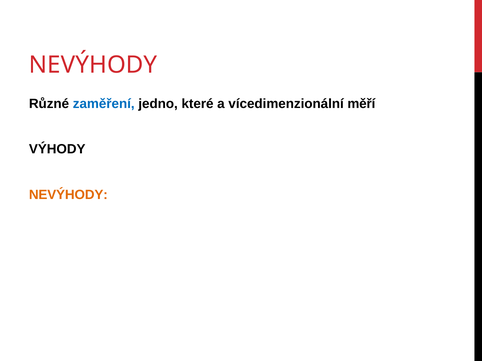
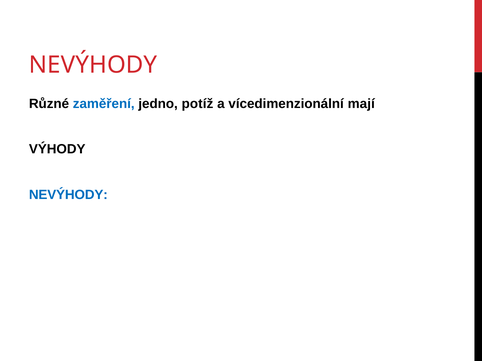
které: které -> potíž (197, 104)
měří: měří -> mají (361, 104)
NEVÝHODY colour: orange -> blue (68, 195)
